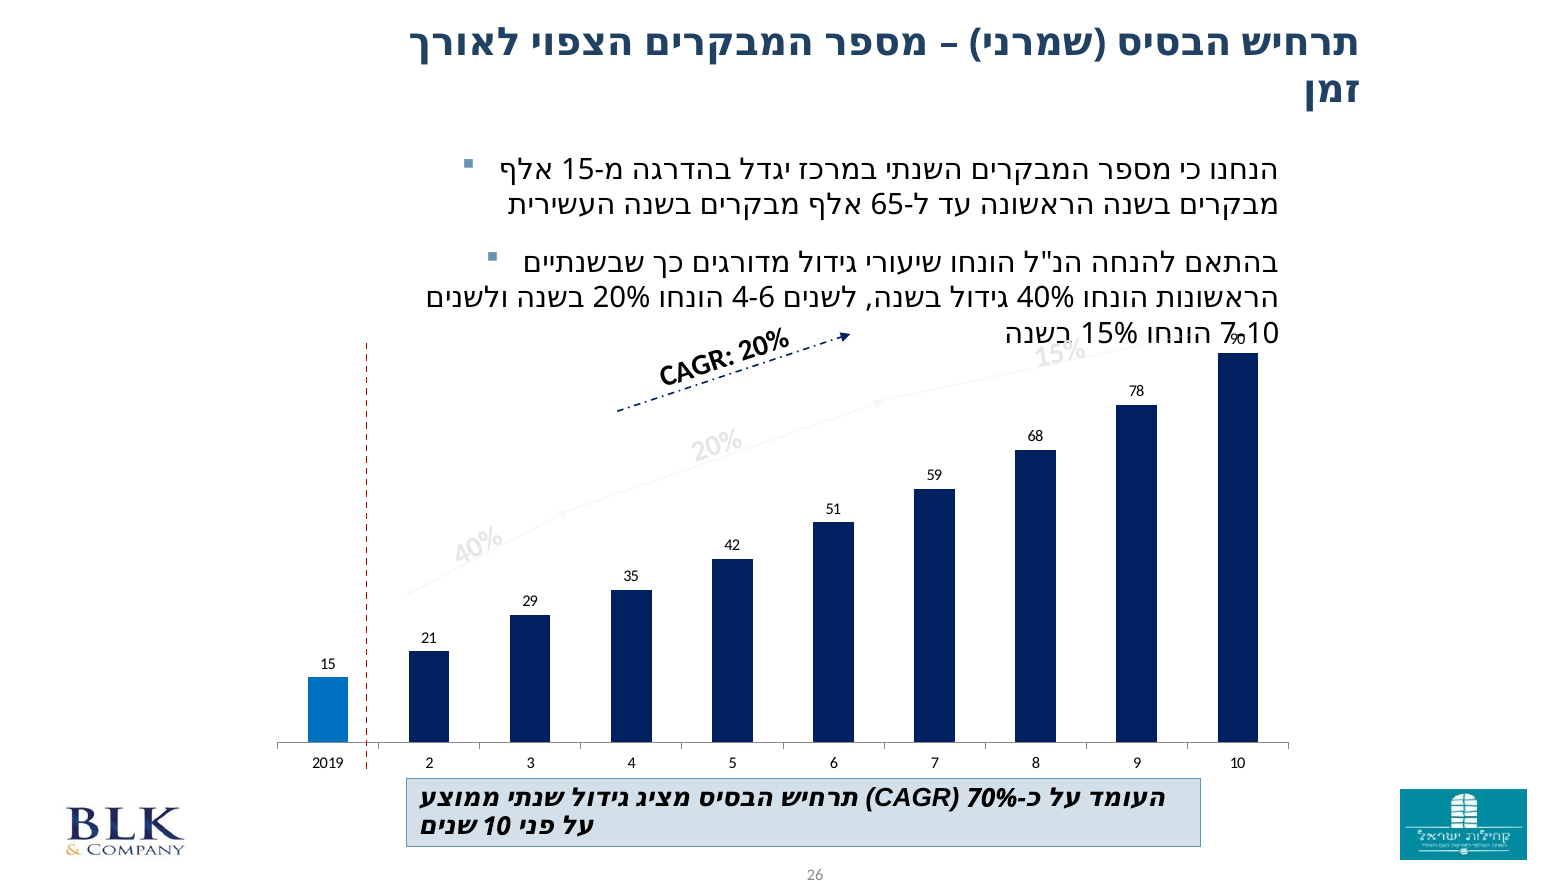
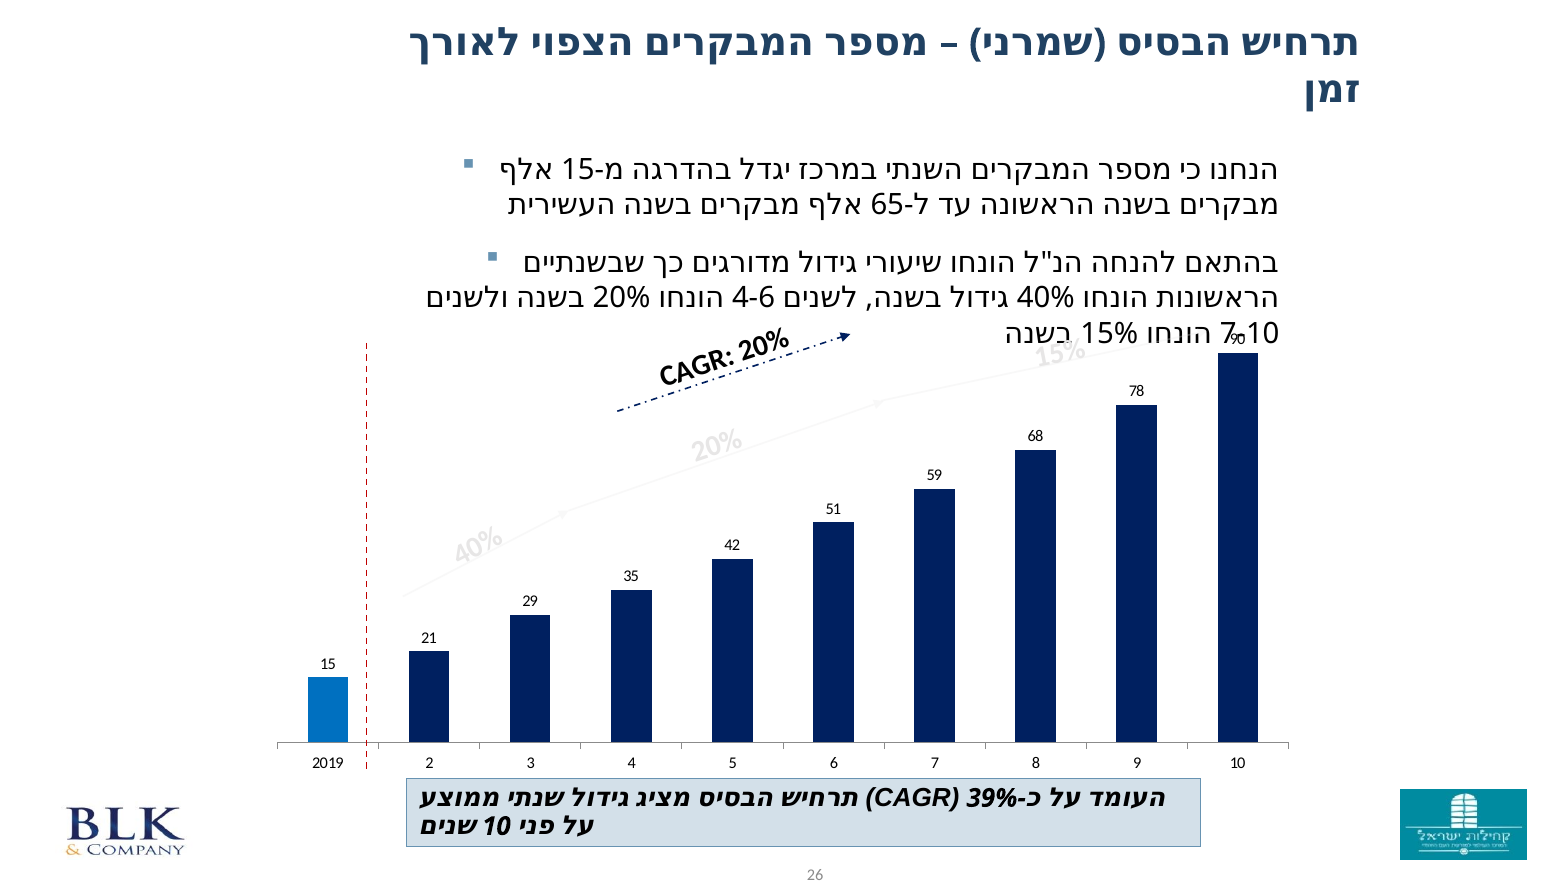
70%: 70% -> 39% (992, 798)
